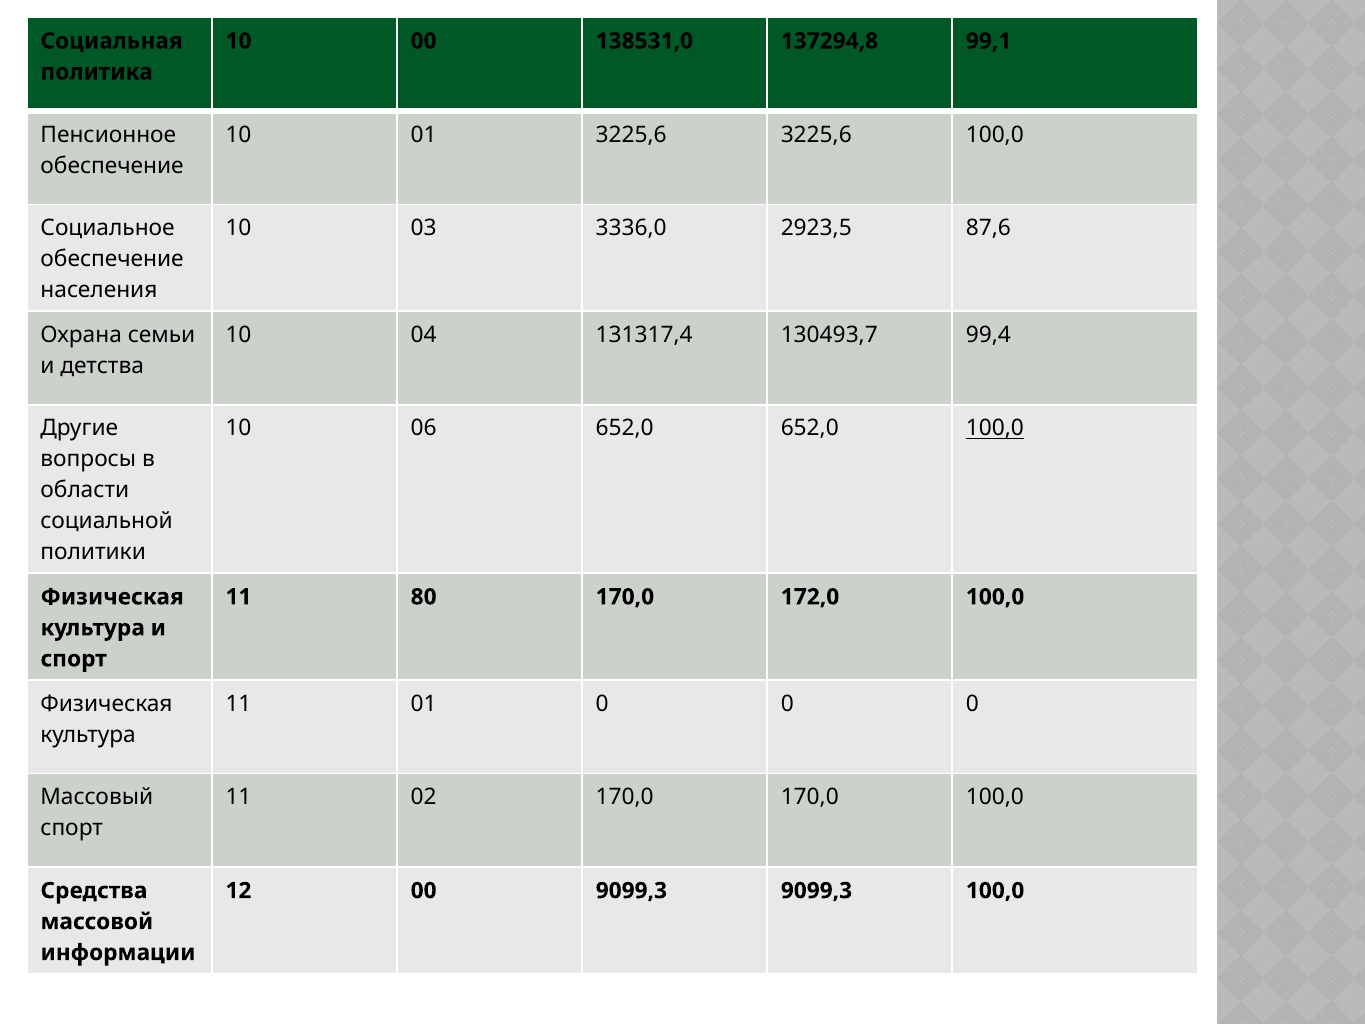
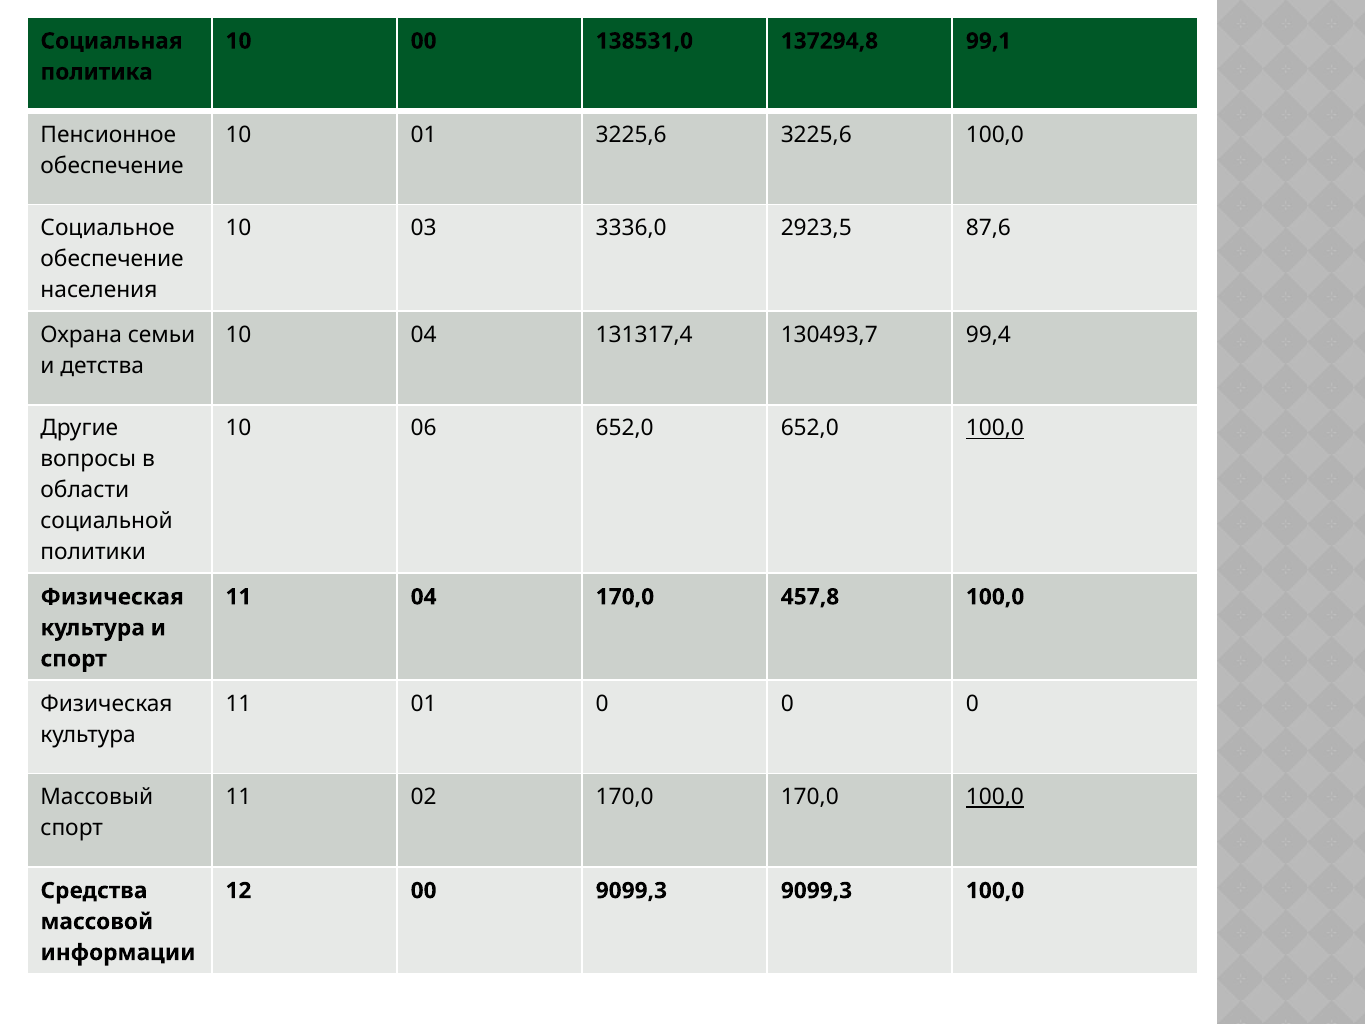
11 80: 80 -> 04 (424, 597)
172,0: 172,0 -> 457,8 (810, 597)
100,0 underline: none -> present (995, 797)
